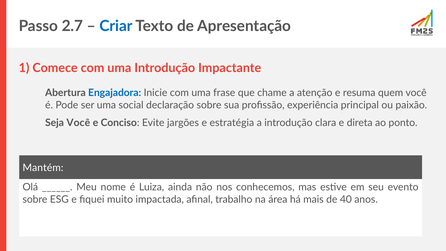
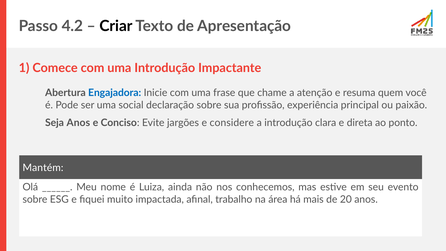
2.7: 2.7 -> 4.2 (72, 26)
Criar colour: blue -> black (116, 26)
Você: Você -> Anos (78, 123)
estratégia: estratégia -> considere (232, 123)
40: 40 -> 20 (346, 199)
